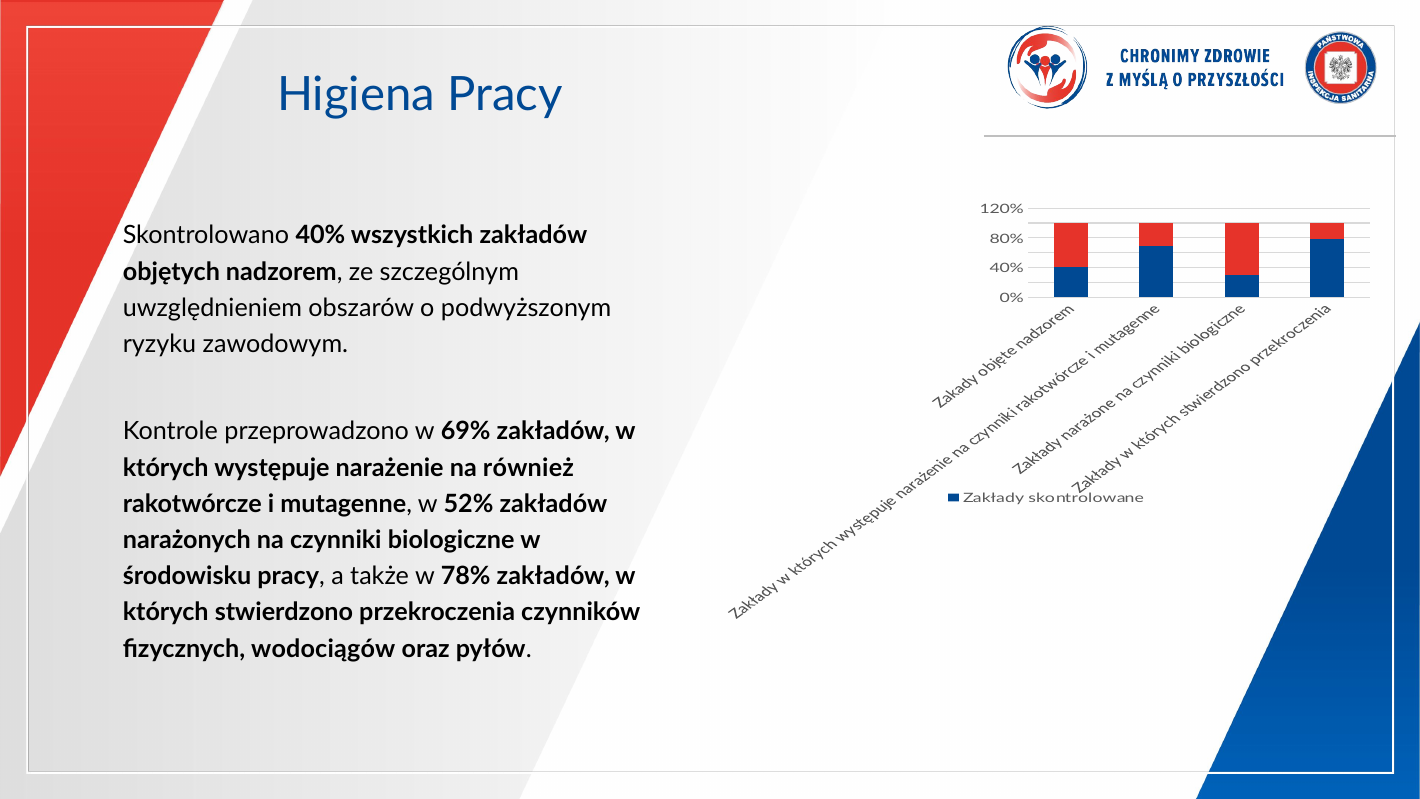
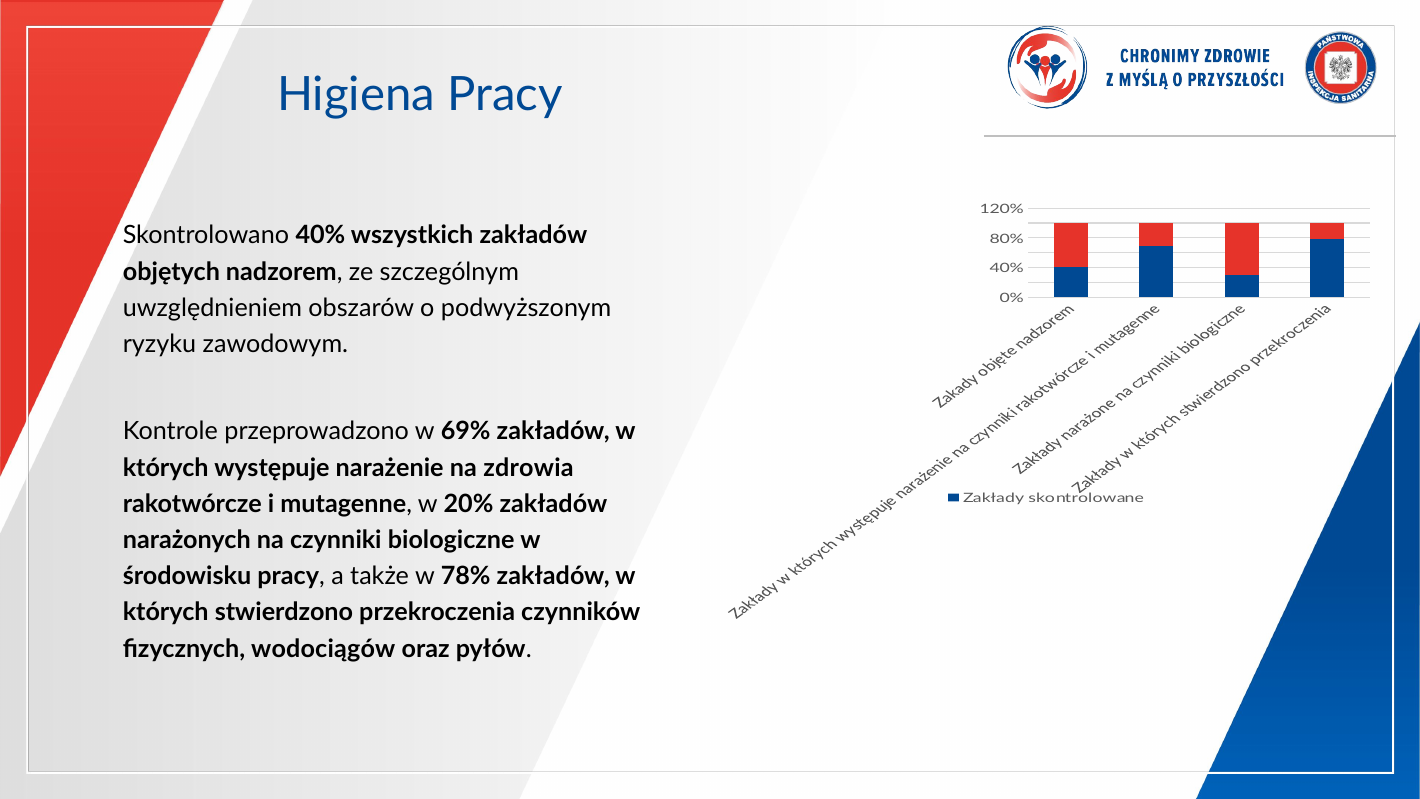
również: również -> zdrowia (529, 468)
52%: 52% -> 20% (469, 504)
